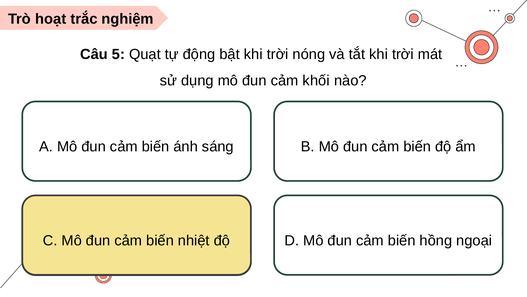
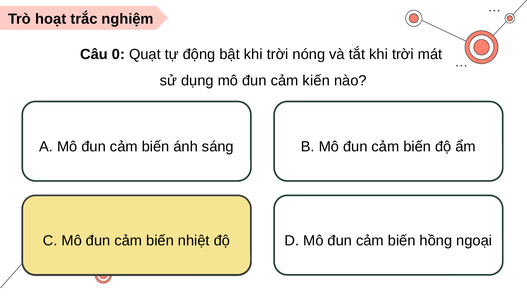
5: 5 -> 0 (118, 54)
khối: khối -> kiến (316, 80)
